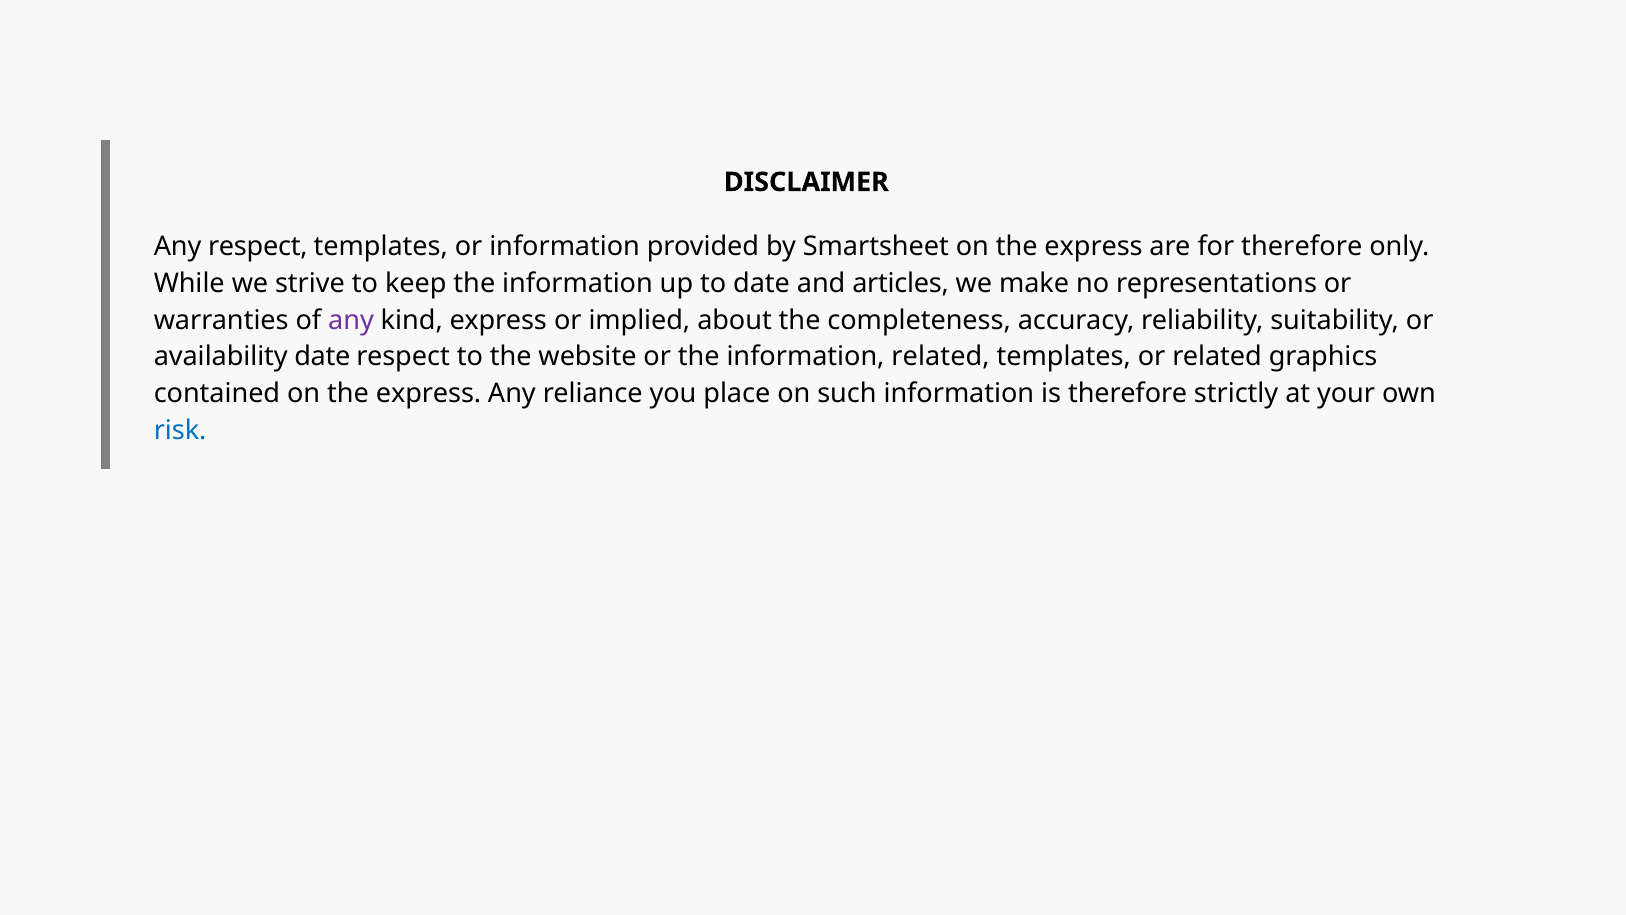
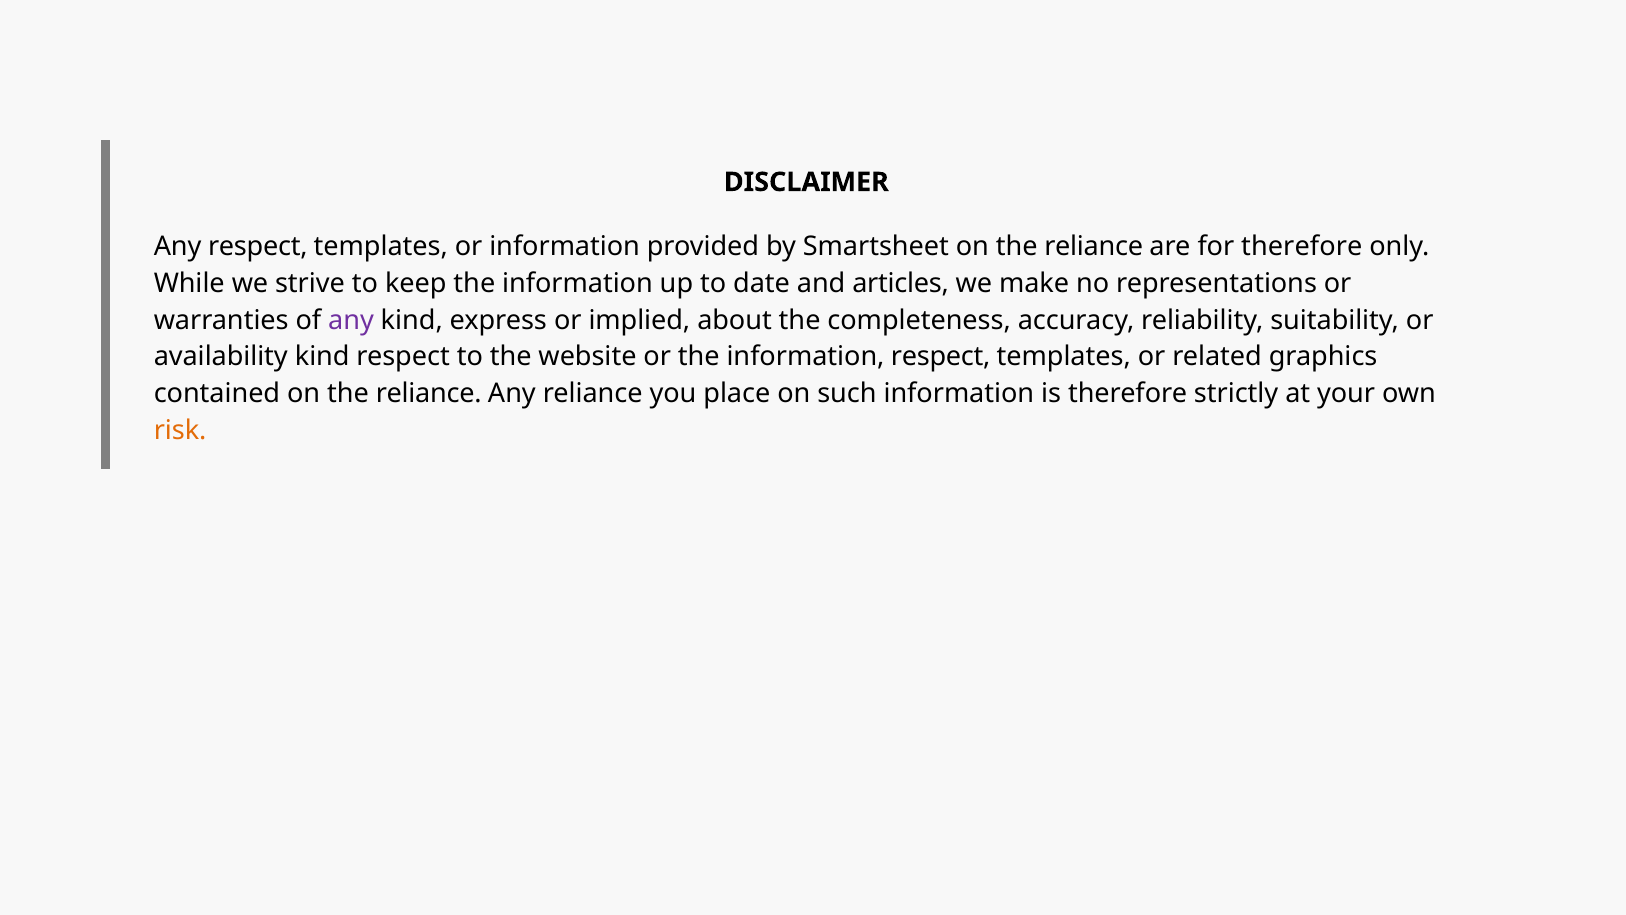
Smartsheet on the express: express -> reliance (1094, 246)
availability date: date -> kind (322, 357)
information related: related -> respect (941, 357)
contained on the express: express -> reliance (429, 394)
risk colour: blue -> orange (180, 430)
